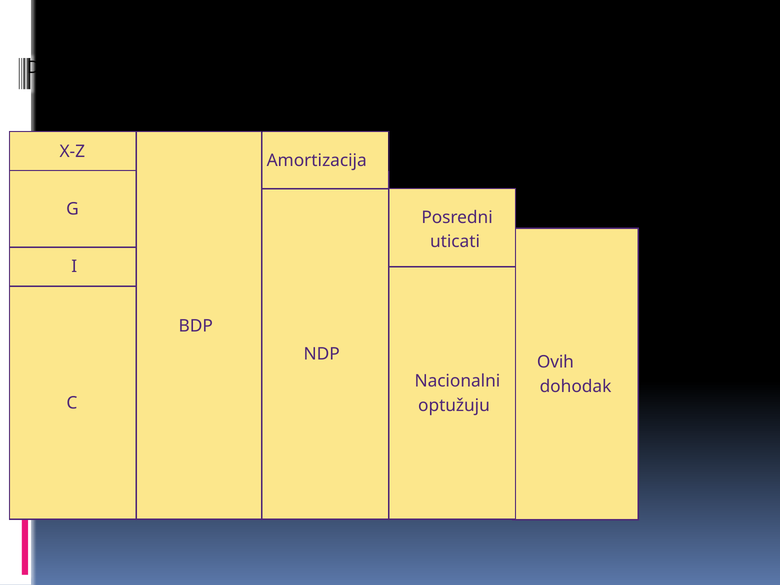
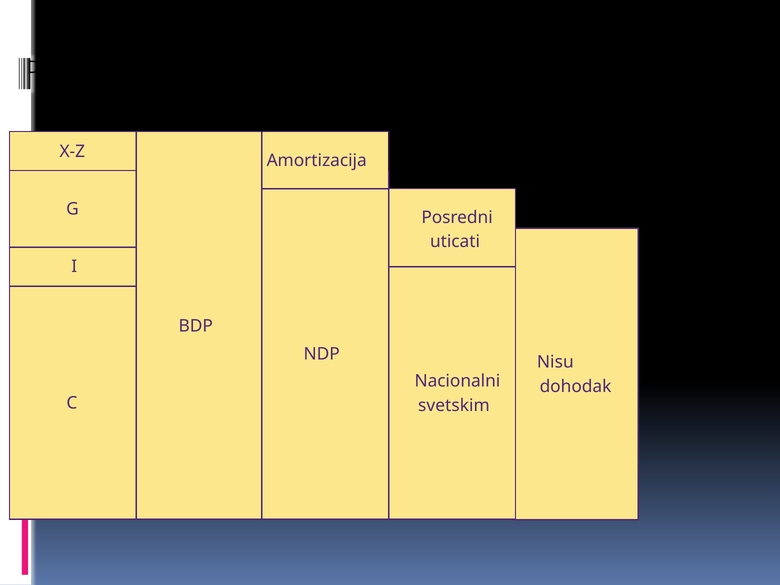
Ovih: Ovih -> Nisu (555, 362)
optužuju: optužuju -> svetskim (454, 405)
